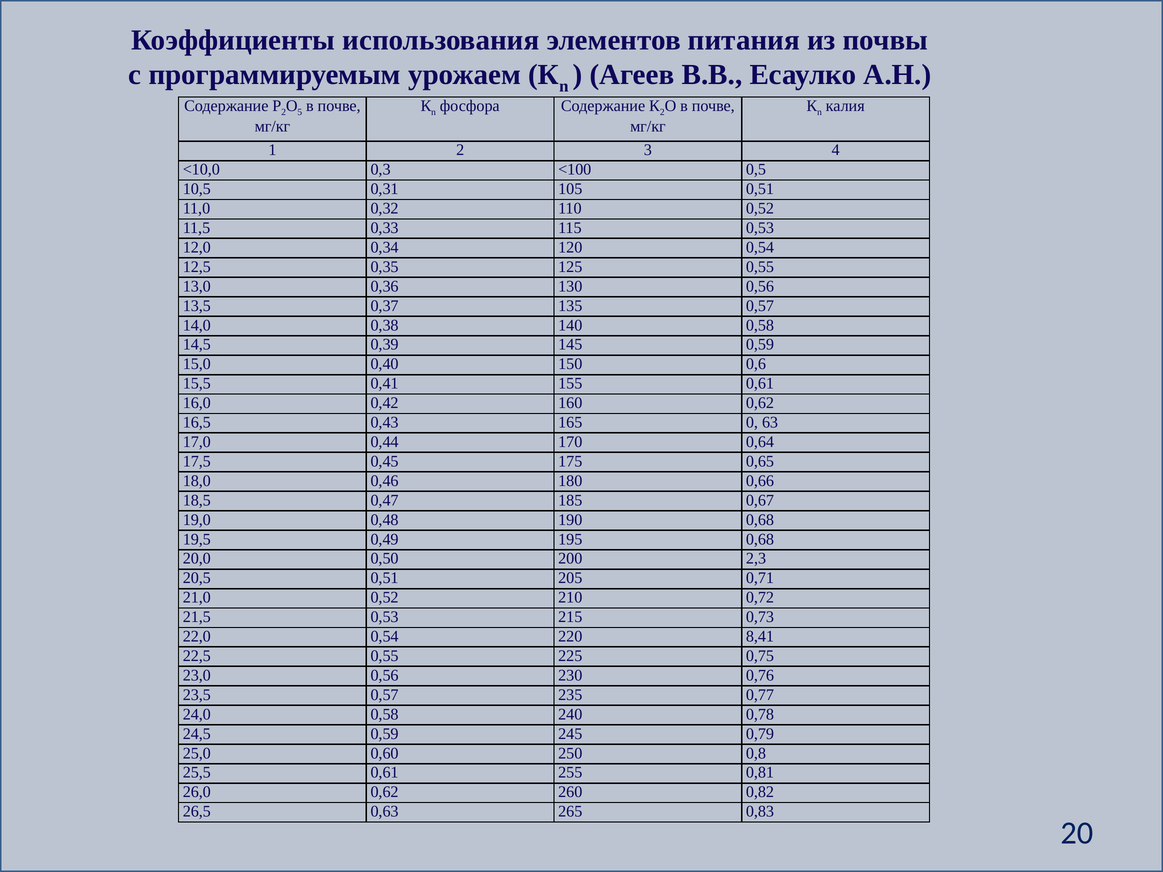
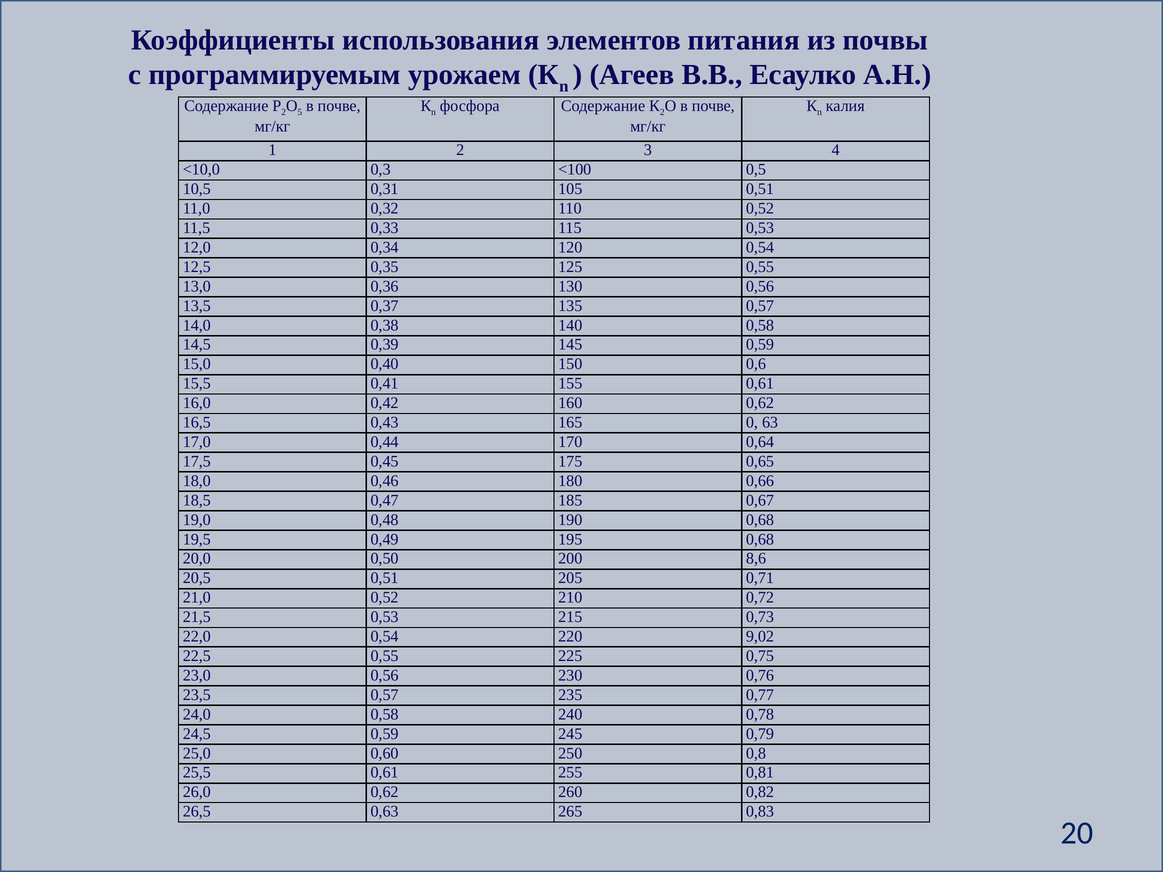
2,3: 2,3 -> 8,6 (756, 559)
8,41: 8,41 -> 9,02 (760, 637)
